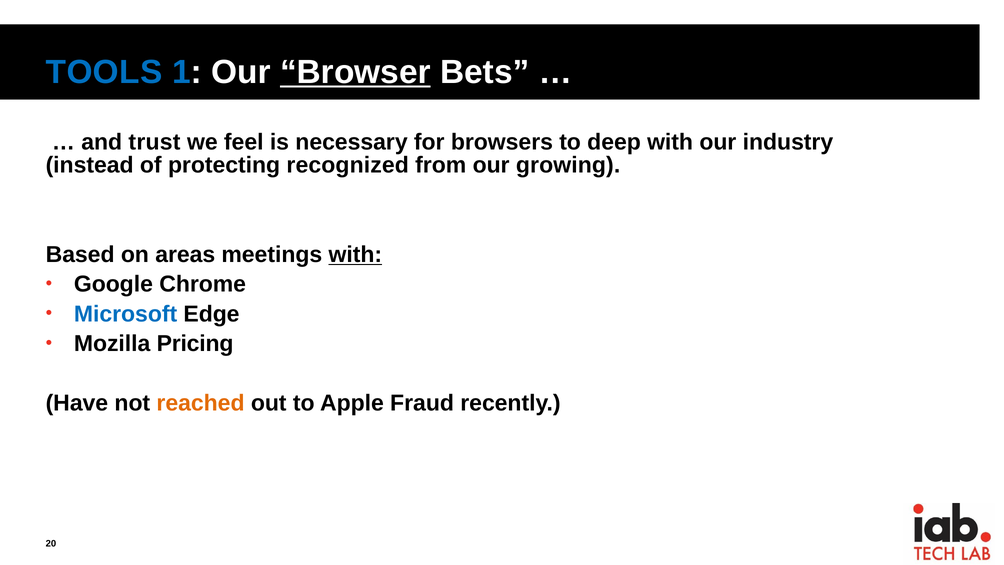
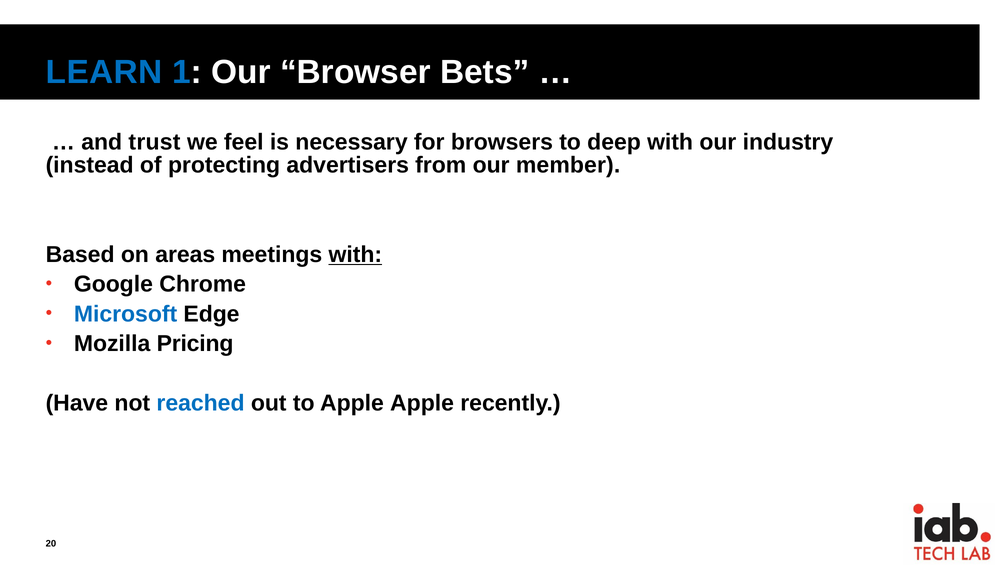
TOOLS: TOOLS -> LEARN (104, 72)
Browser underline: present -> none (355, 72)
recognized: recognized -> advertisers (348, 165)
growing: growing -> member (568, 165)
reached colour: orange -> blue (201, 403)
Apple Fraud: Fraud -> Apple (422, 403)
